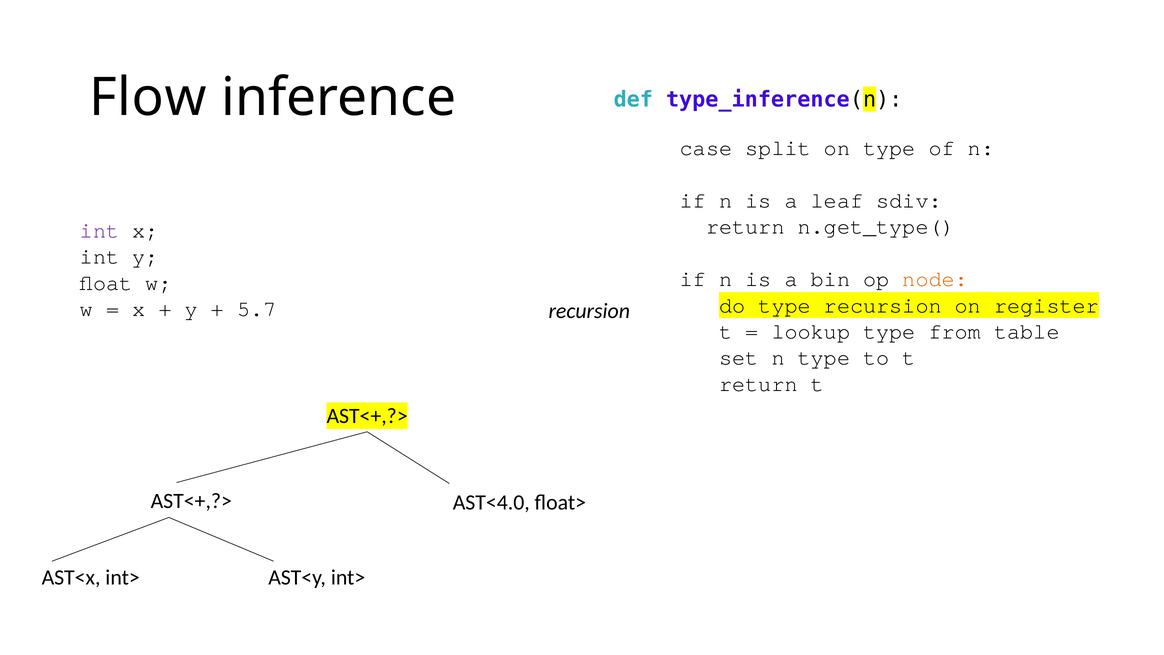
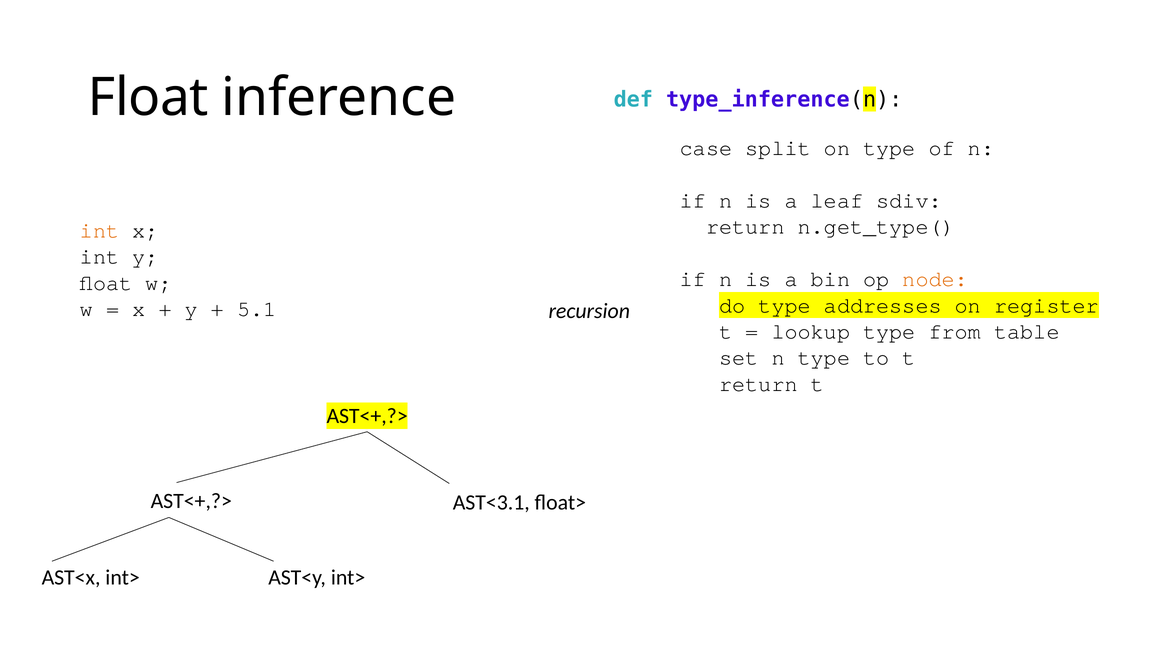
Flow: Flow -> Float (148, 98)
int colour: purple -> orange (100, 230)
type recursion: recursion -> addresses (883, 305)
5.7: 5.7 -> 5.1 (257, 309)
AST<4.0: AST<4.0 -> AST<3.1 (491, 502)
